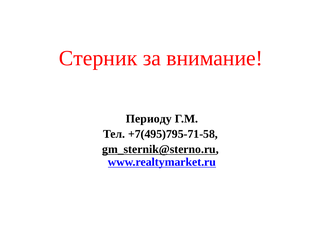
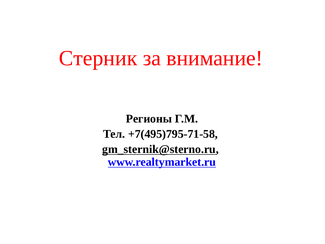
Периоду: Периоду -> Регионы (149, 119)
